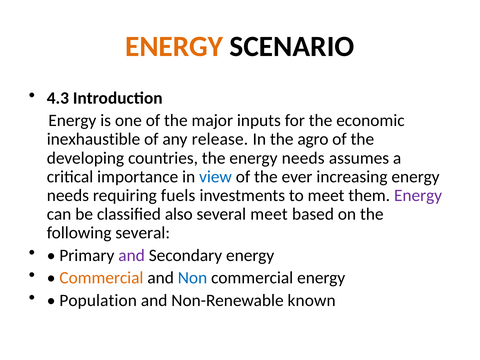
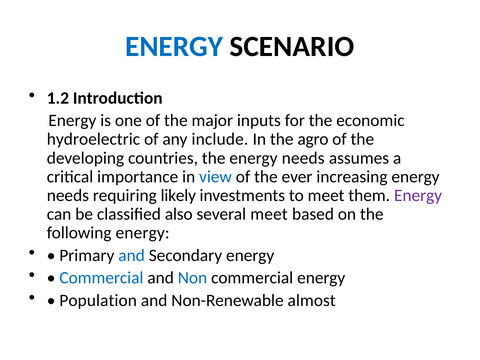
ENERGY colour: orange -> blue (174, 46)
4.3: 4.3 -> 1.2 (58, 98)
inexhaustible: inexhaustible -> hydroelectric (93, 139)
release: release -> include (220, 139)
fuels: fuels -> likely (178, 195)
following several: several -> energy (143, 233)
and colour: purple -> blue (132, 255)
Commercial colour: orange -> blue (101, 278)
known: known -> almost (312, 300)
